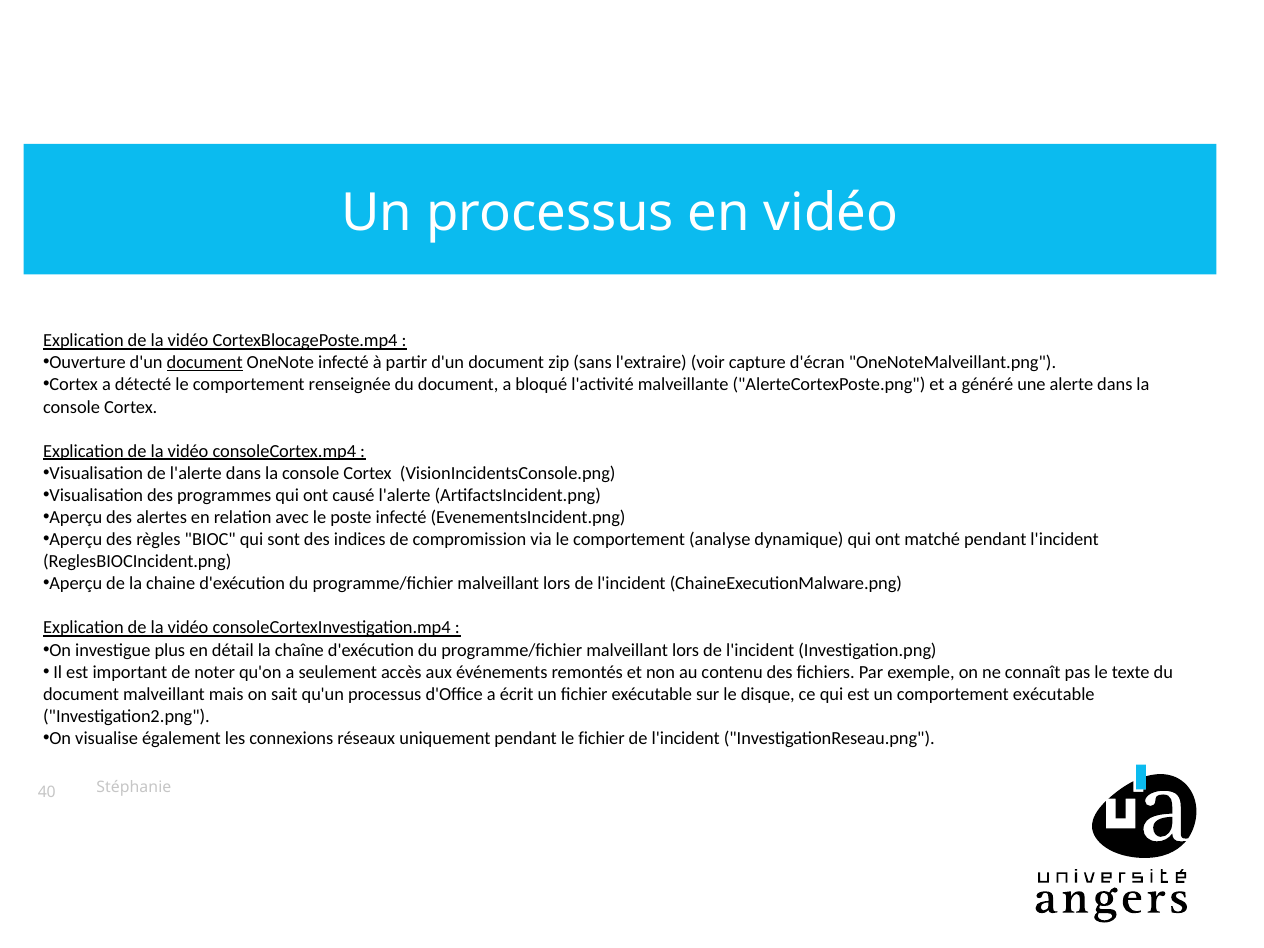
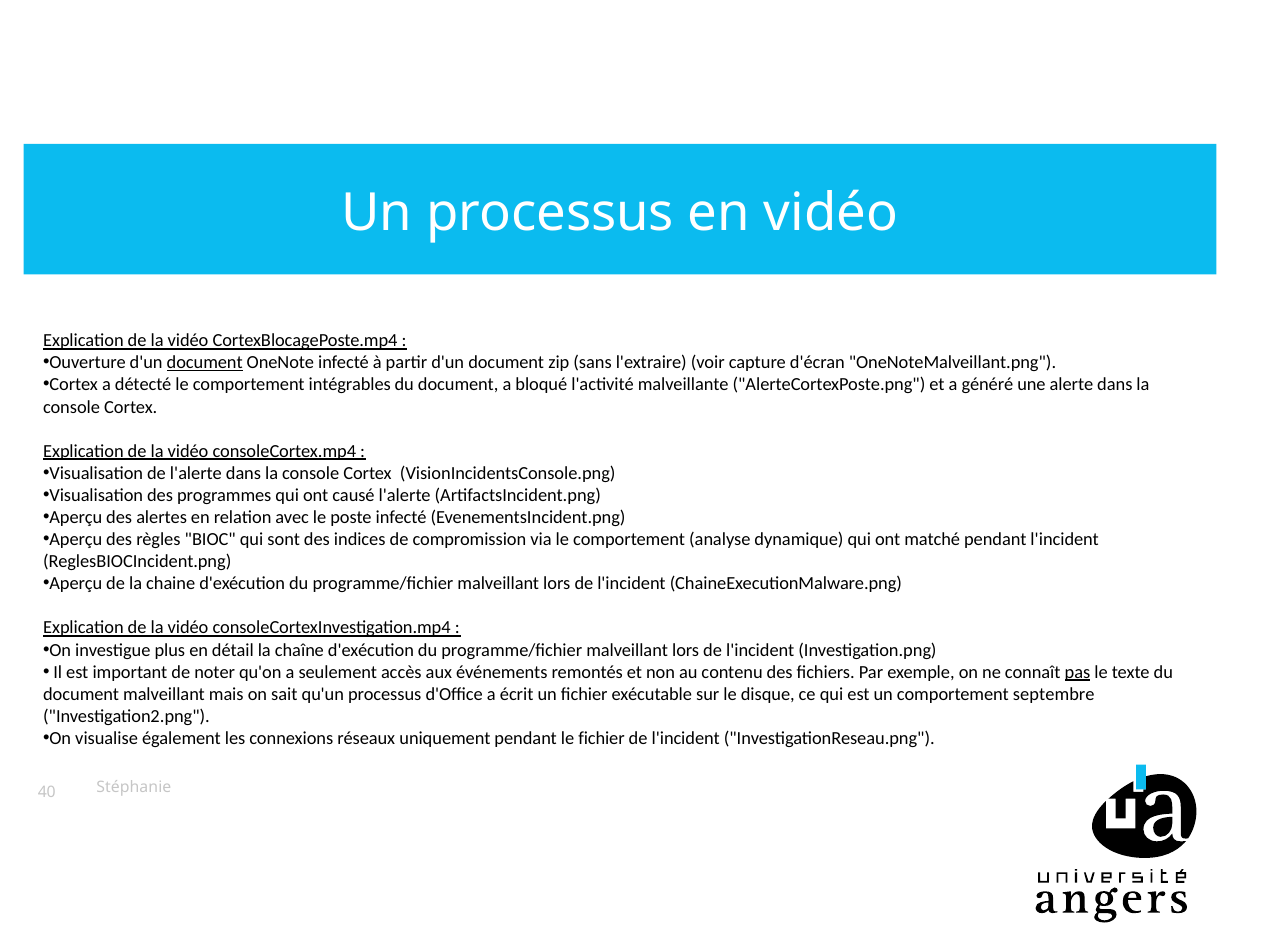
renseignée: renseignée -> intégrables (350, 385)
pas underline: none -> present (1078, 672)
comportement exécutable: exécutable -> septembre (1054, 694)
